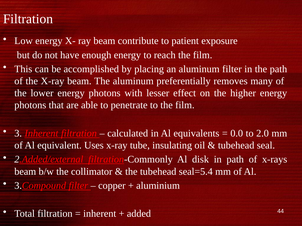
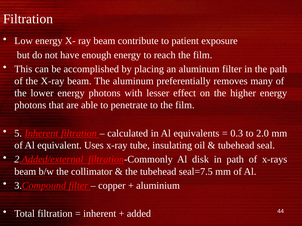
3: 3 -> 5 (18, 134)
0.0: 0.0 -> 0.3 (237, 134)
seal=5.4: seal=5.4 -> seal=7.5 (196, 172)
